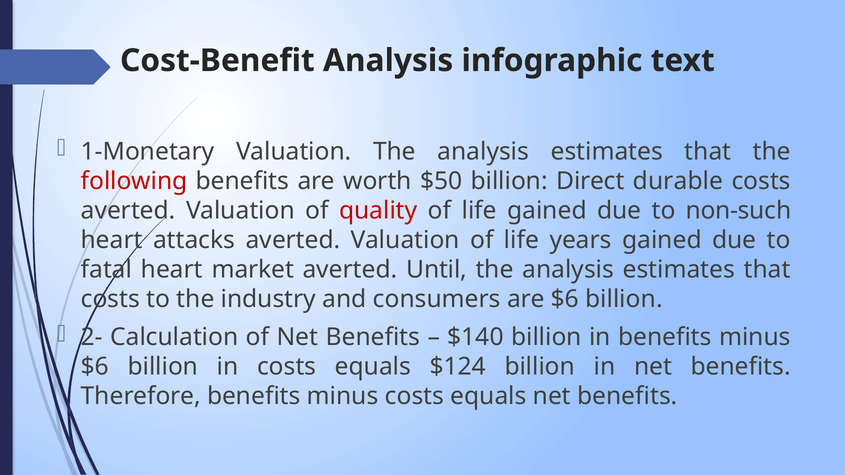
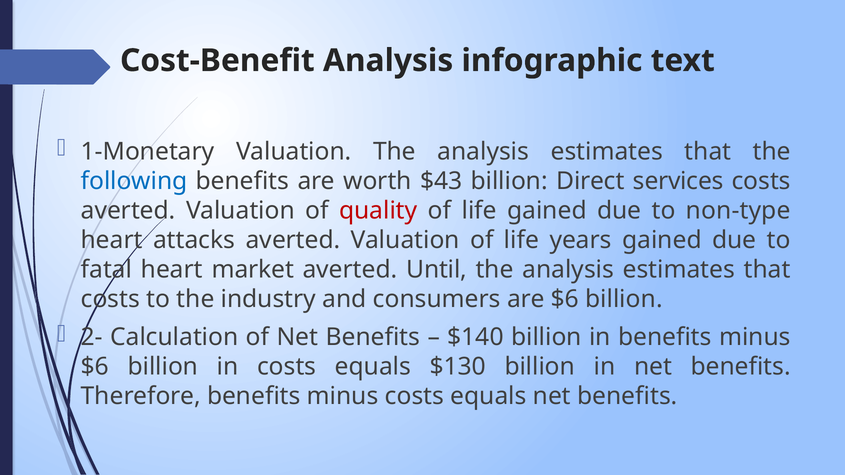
following colour: red -> blue (134, 181)
$50: $50 -> $43 (441, 181)
durable: durable -> services (678, 181)
non-such: non-such -> non-type (738, 211)
$124: $124 -> $130 (458, 367)
